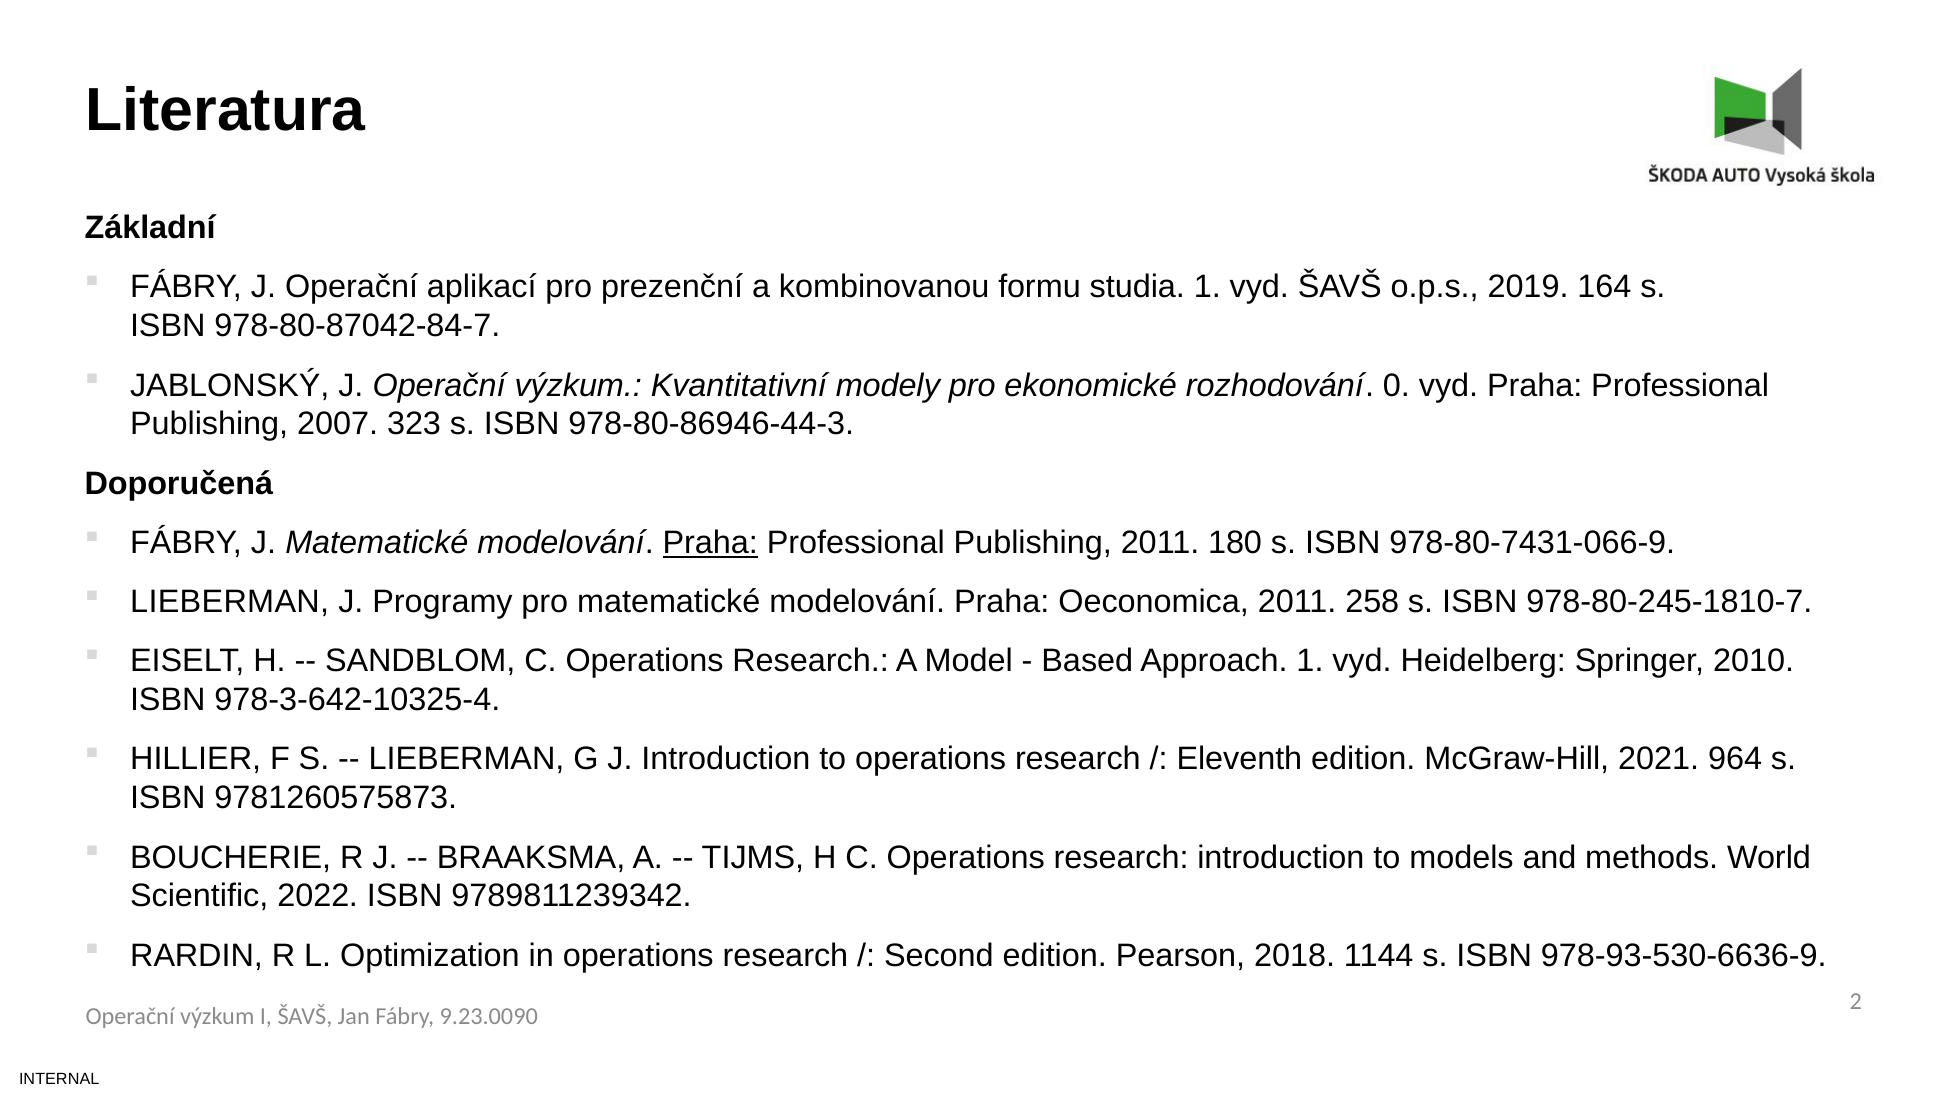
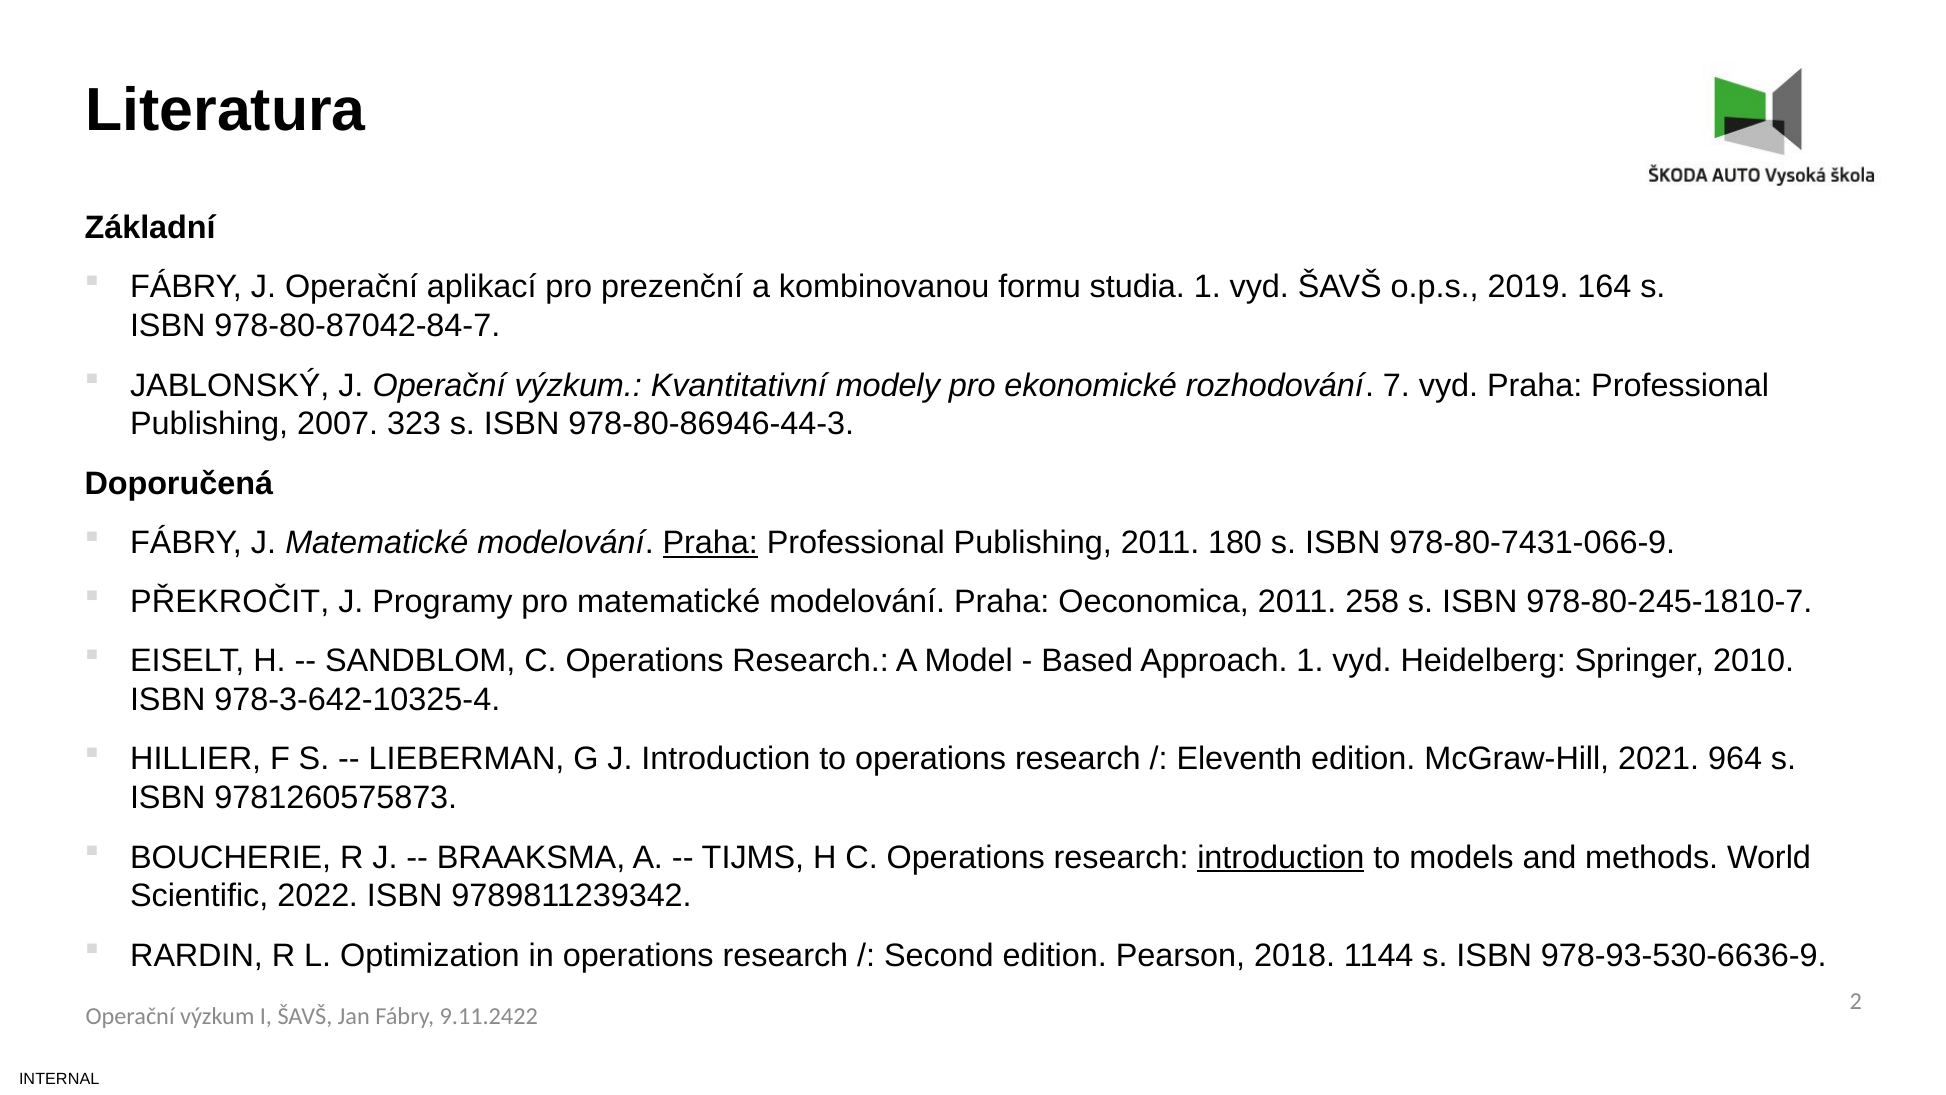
0: 0 -> 7 (1396, 385)
LIEBERMAN: LIEBERMAN -> PŘEKROČIT (230, 602)
introduction underline: none -> present (1281, 857)
9.23.0090: 9.23.0090 -> 9.11.2422 (489, 1016)
